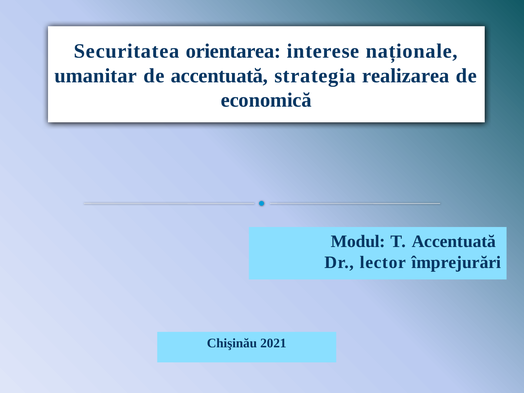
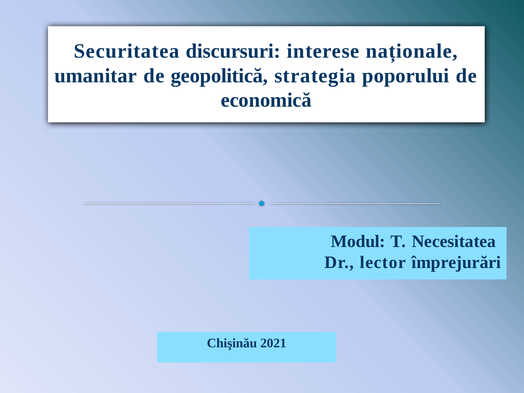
orientarea: orientarea -> discursuri (233, 51)
de accentuată: accentuată -> geopolitică (219, 76)
realizarea: realizarea -> poporului (406, 76)
T Accentuată: Accentuată -> Necesitatea (454, 241)
